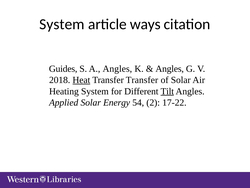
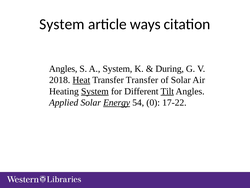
Guides: Guides -> Angles (63, 69)
A Angles: Angles -> System (117, 69)
Angles: Angles -> During (170, 69)
System underline: none -> present (95, 91)
Energy underline: none -> present (117, 102)
2: 2 -> 0 (153, 102)
